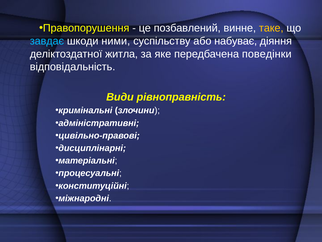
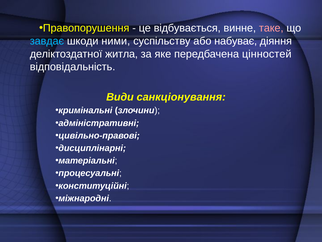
позбавлений: позбавлений -> відбувається (187, 28)
таке colour: yellow -> pink (271, 28)
поведінки: поведінки -> цінностей (267, 54)
рівноправність: рівноправність -> санкціонування (181, 97)
